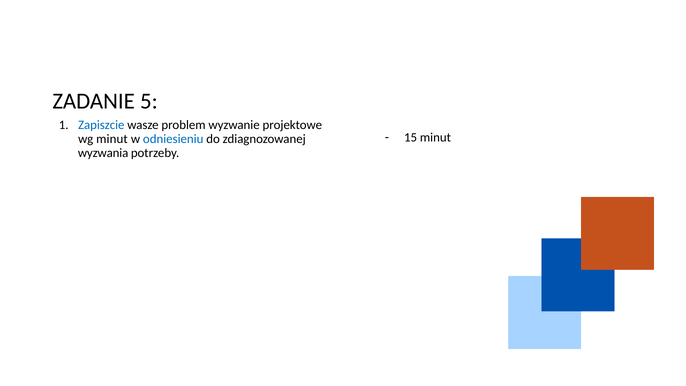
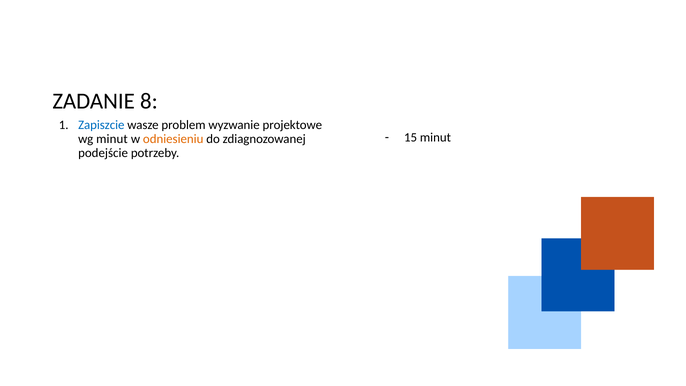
5: 5 -> 8 (149, 101)
odniesieniu colour: blue -> orange (173, 139)
wyzwania: wyzwania -> podejście (103, 153)
